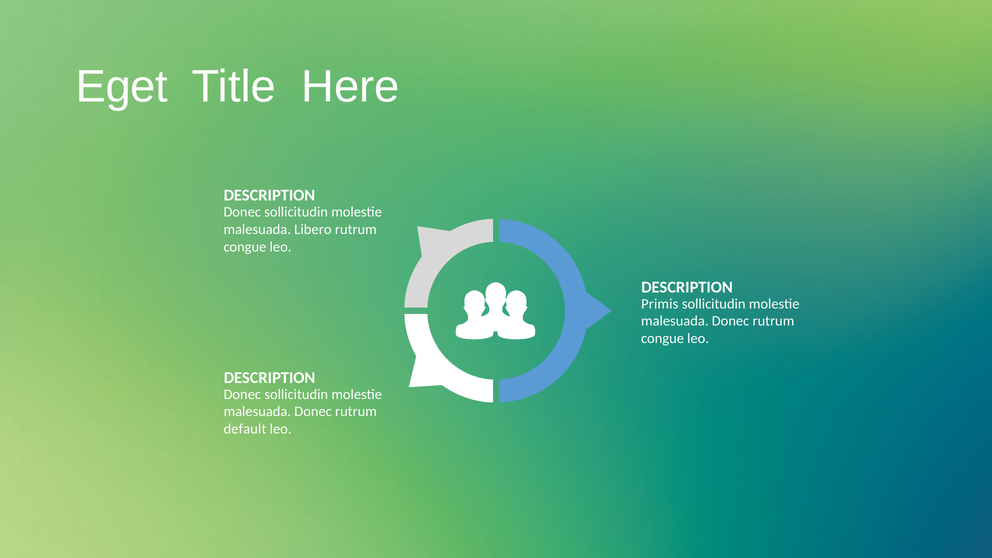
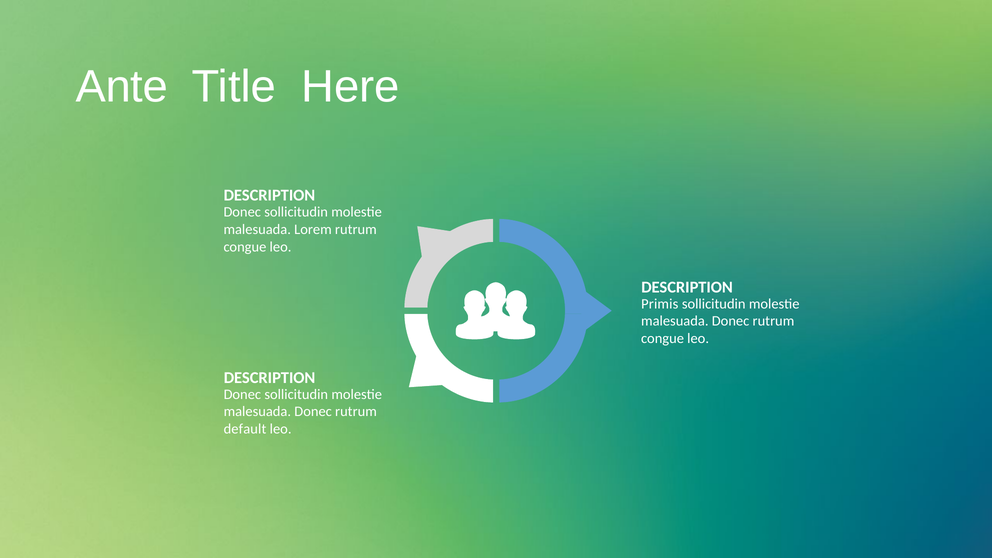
Eget: Eget -> Ante (122, 87)
Libero: Libero -> Lorem (313, 229)
